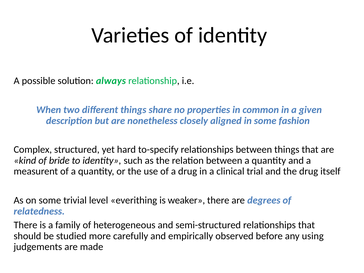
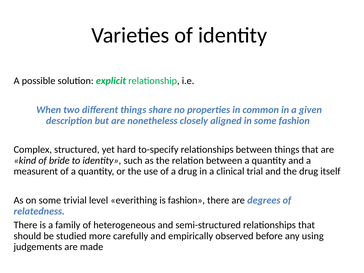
always: always -> explicit (111, 81)
is weaker: weaker -> fashion (186, 200)
